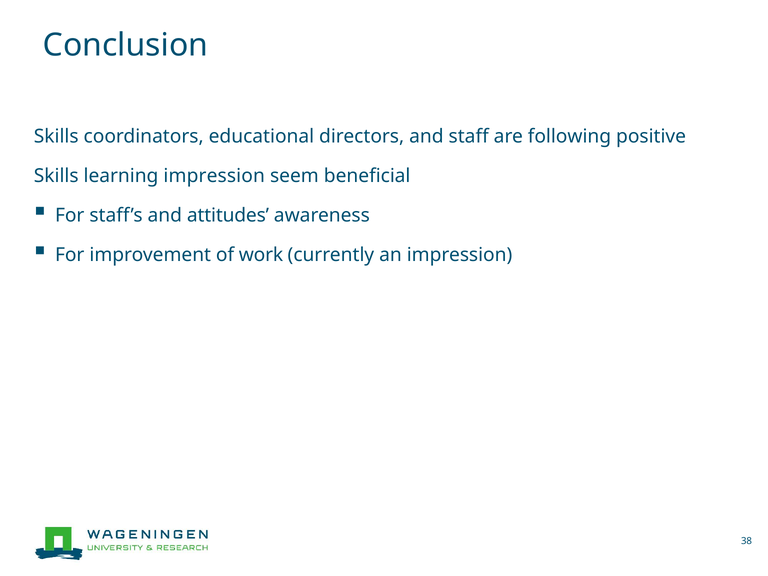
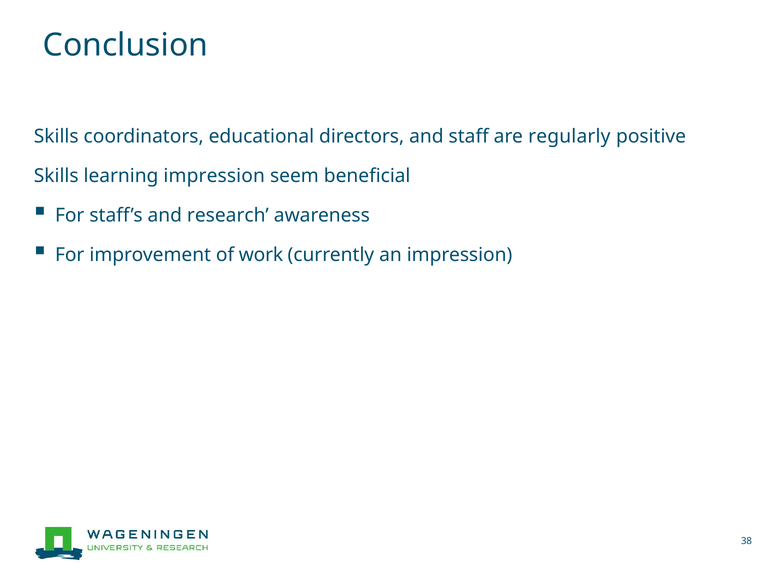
following: following -> regularly (569, 137)
attitudes: attitudes -> research (228, 216)
